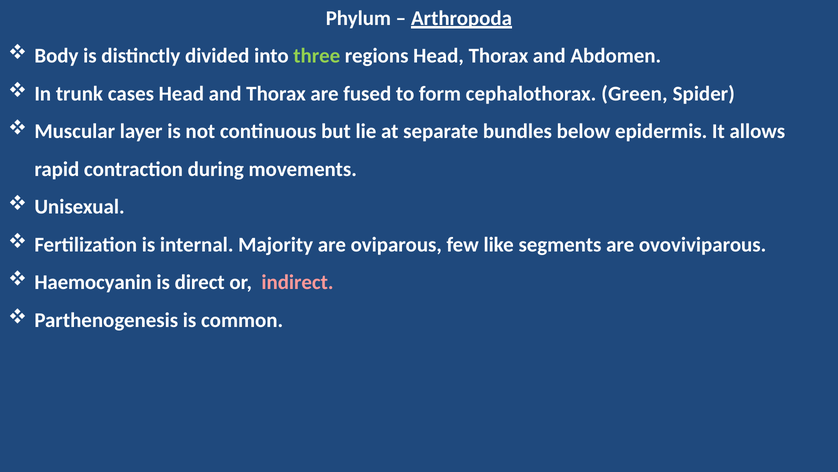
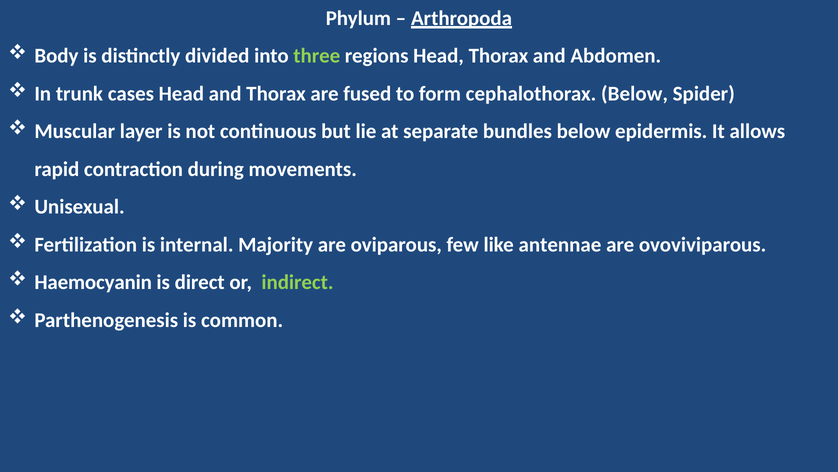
cephalothorax Green: Green -> Below (634, 94)
segments: segments -> antennae (560, 244)
indirect colour: pink -> light green (297, 282)
